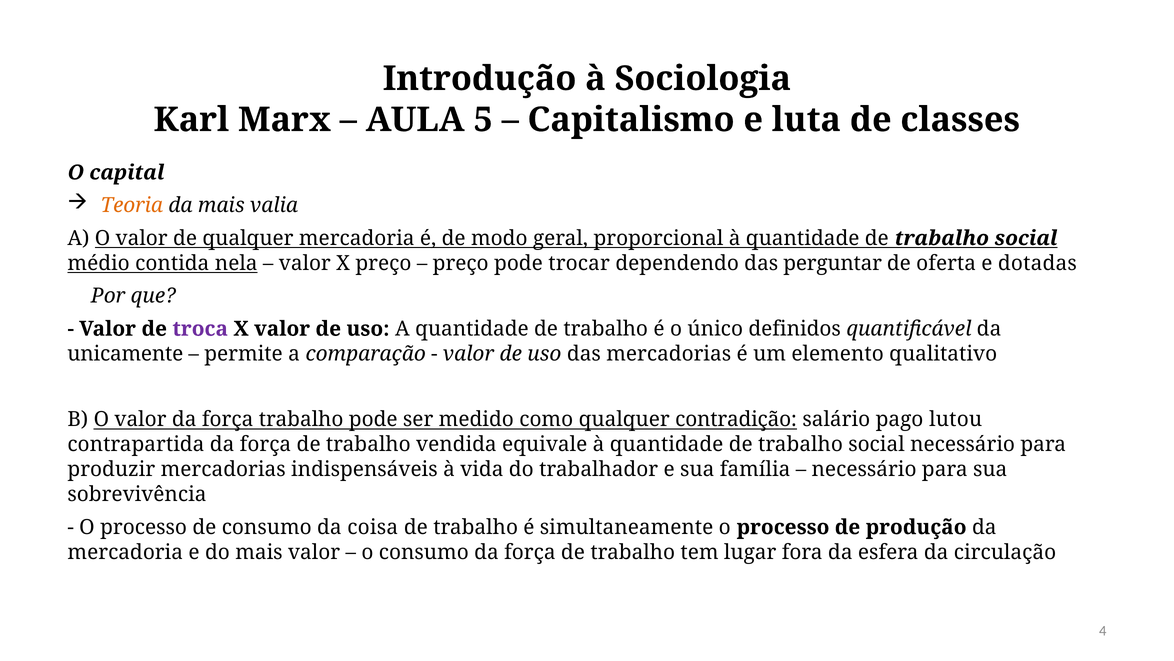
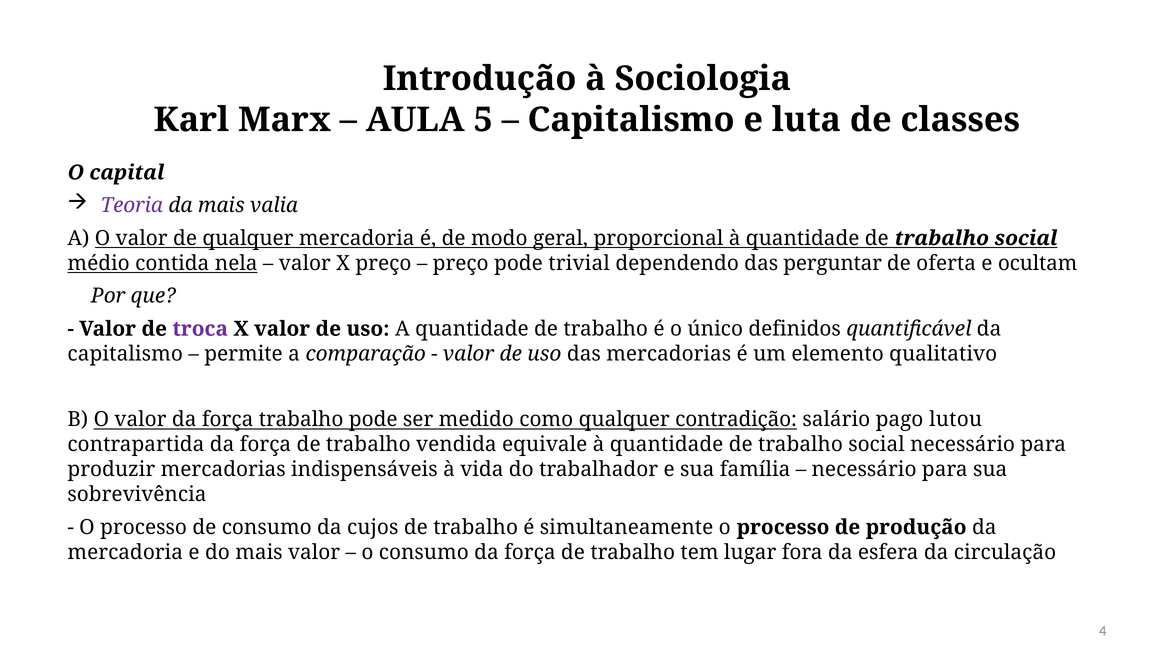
Teoria colour: orange -> purple (132, 205)
trocar: trocar -> trivial (579, 263)
dotadas: dotadas -> ocultam (1038, 263)
unicamente: unicamente -> capitalismo (125, 354)
coisa: coisa -> cujos (373, 527)
